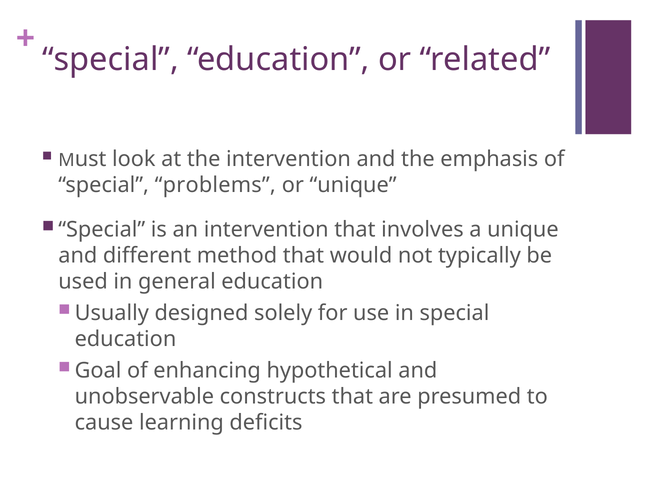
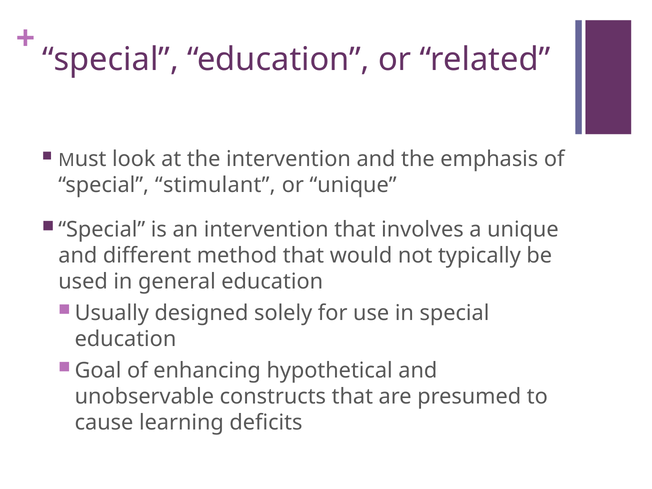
problems: problems -> stimulant (215, 185)
